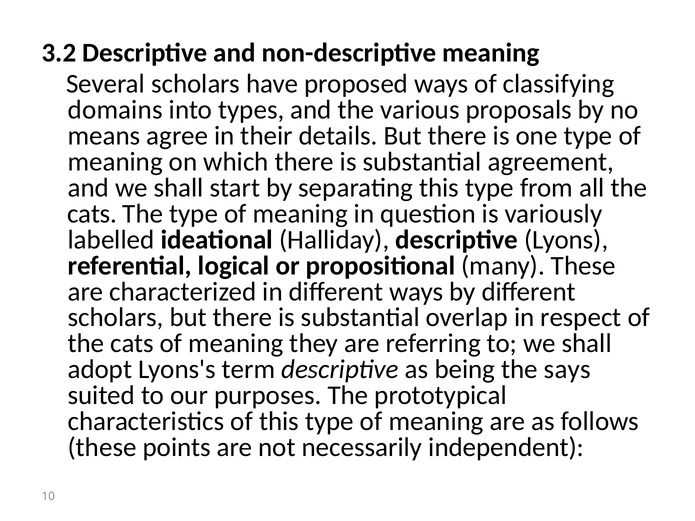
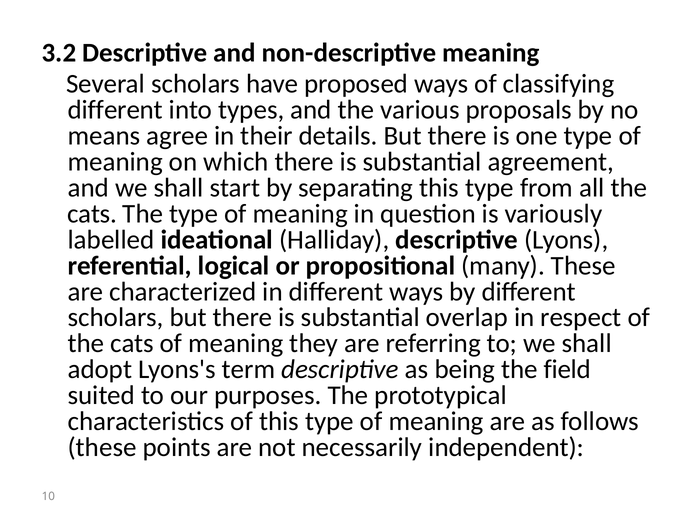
domains: domains -> different (115, 110)
says: says -> field (568, 370)
